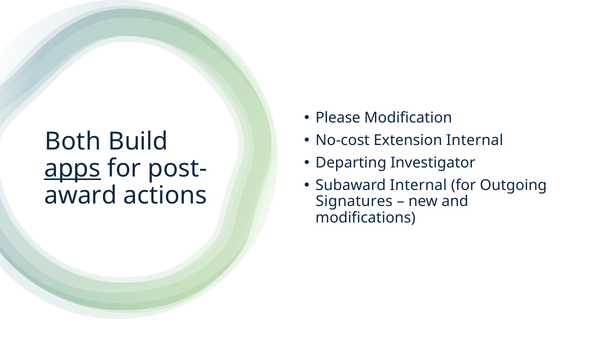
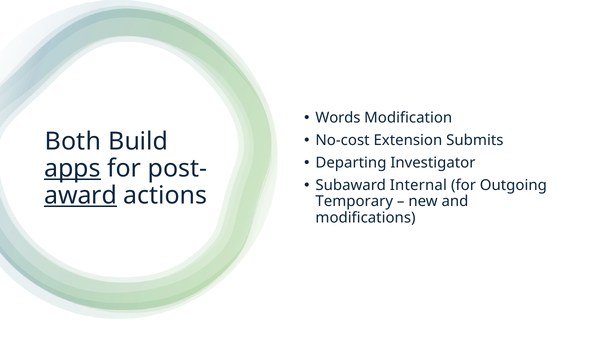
Please: Please -> Words (338, 118)
Extension Internal: Internal -> Submits (475, 141)
award underline: none -> present (81, 196)
Signatures: Signatures -> Temporary (354, 202)
